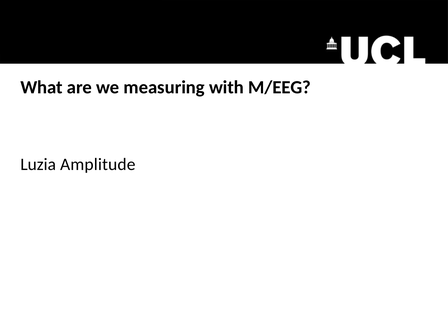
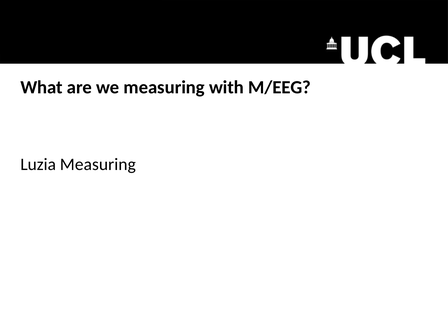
Luzia Amplitude: Amplitude -> Measuring (98, 164)
